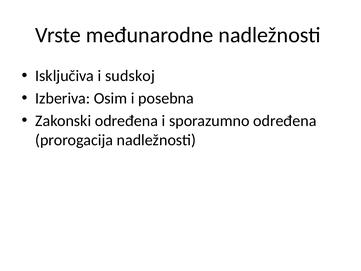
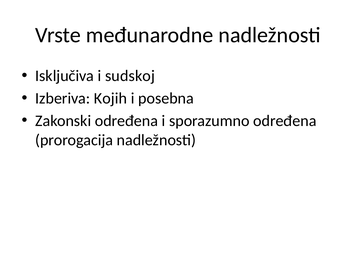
Osim: Osim -> Kojih (110, 98)
